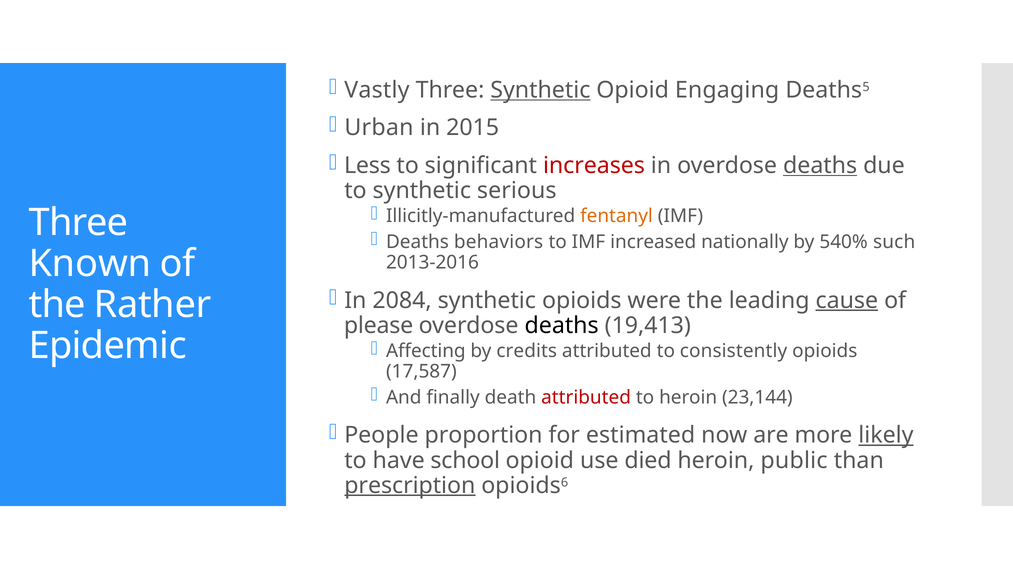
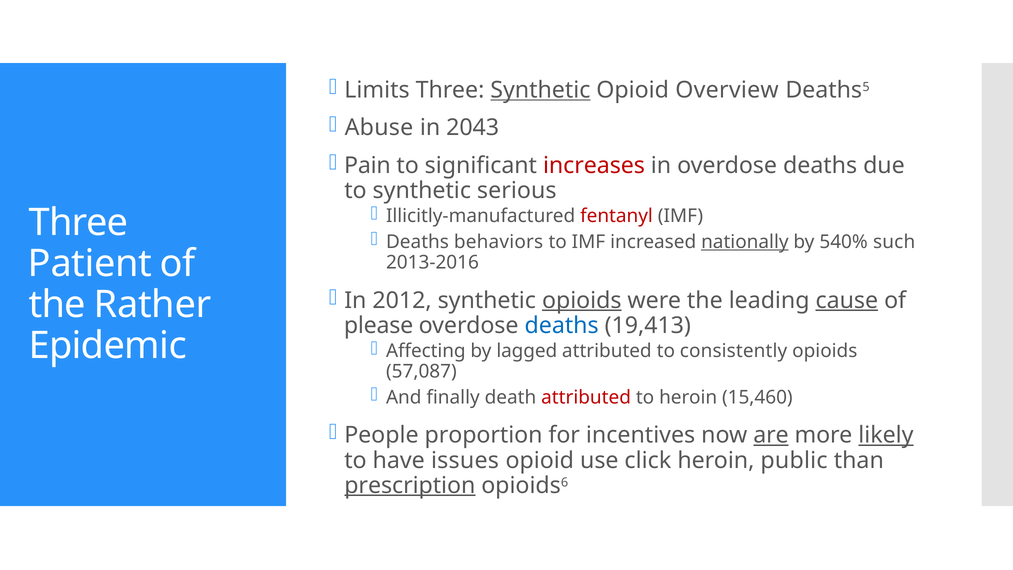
Vastly: Vastly -> Limits (377, 90)
Engaging: Engaging -> Overview (727, 90)
Urban: Urban -> Abuse (379, 128)
2015: 2015 -> 2043 (473, 128)
Less: Less -> Pain (367, 165)
deaths underline: present -> none (820, 165)
fentanyl colour: orange -> red (617, 216)
nationally underline: none -> present (745, 242)
Known: Known -> Patient (90, 264)
2084: 2084 -> 2012 (402, 300)
opioids underline: none -> present (582, 300)
deaths colour: black -> blue (562, 325)
credits: credits -> lagged (527, 351)
17,587: 17,587 -> 57,087 (421, 371)
23,144: 23,144 -> 15,460 (757, 397)
estimated: estimated -> incentives (641, 435)
are underline: none -> present (771, 435)
school: school -> issues (465, 460)
died: died -> click (648, 460)
